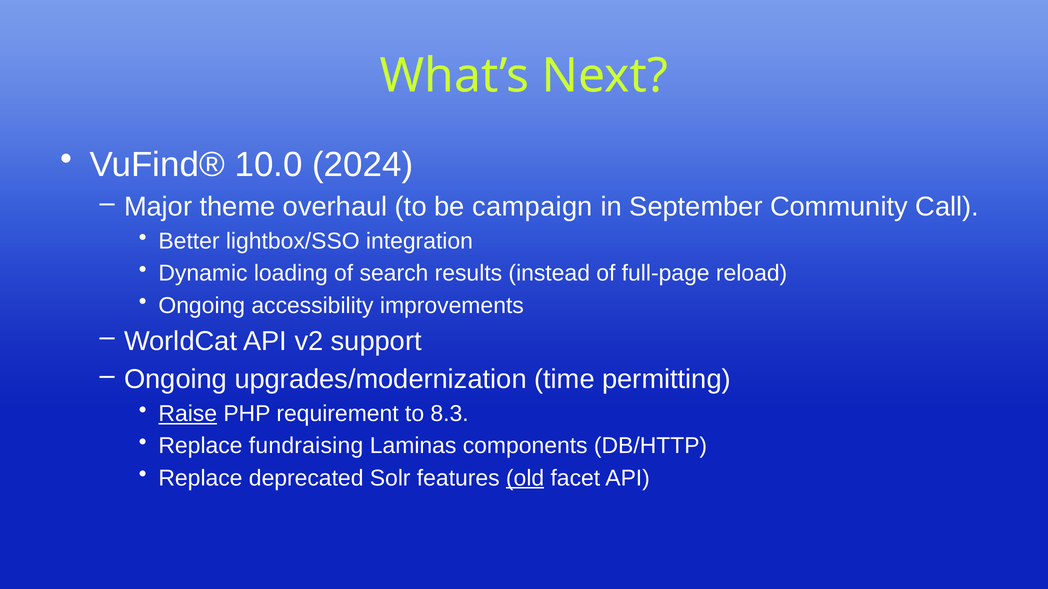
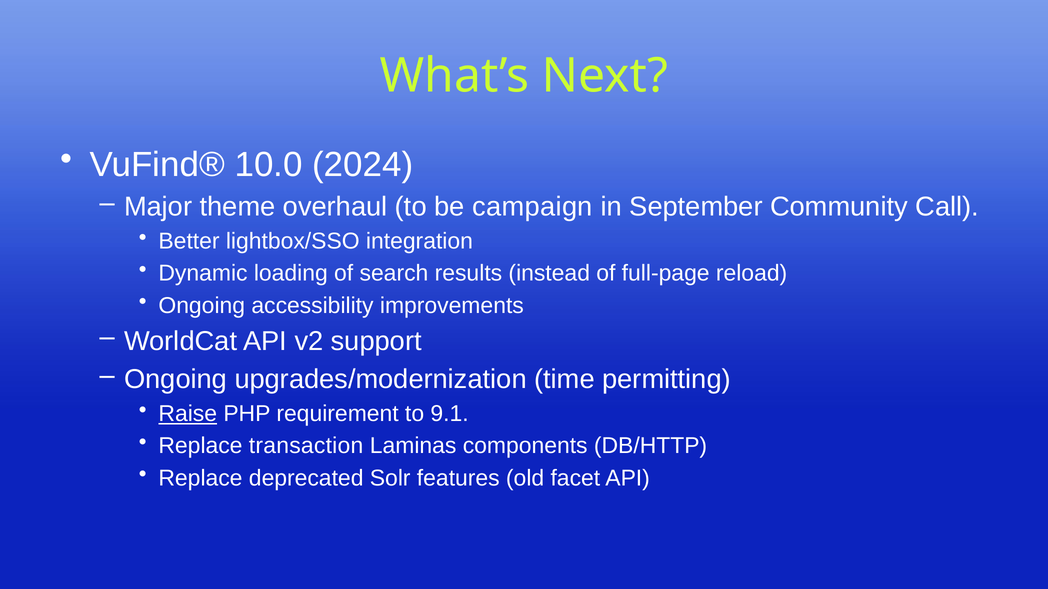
8.3: 8.3 -> 9.1 (450, 414)
fundraising: fundraising -> transaction (306, 446)
old underline: present -> none (525, 478)
